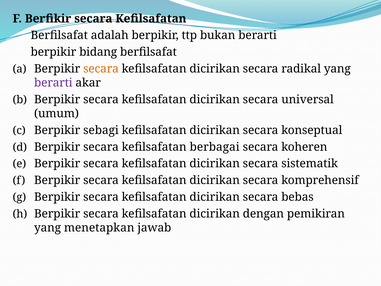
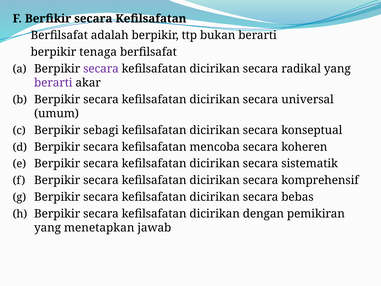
bidang: bidang -> tenaga (98, 52)
secara colour: orange -> purple (101, 69)
berbagai: berbagai -> mencoba (215, 147)
